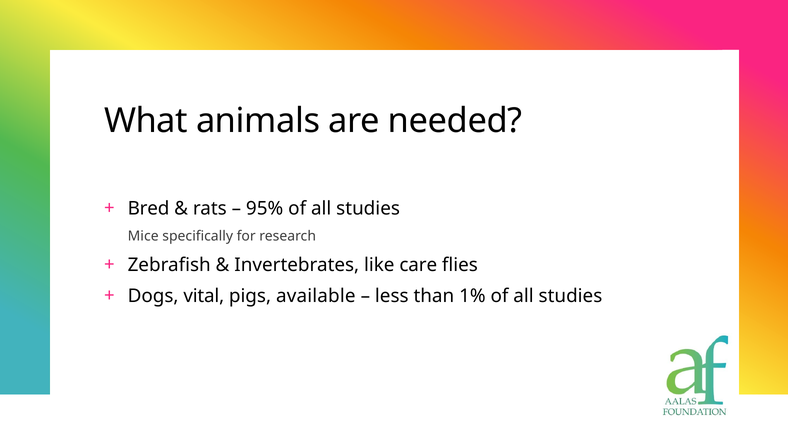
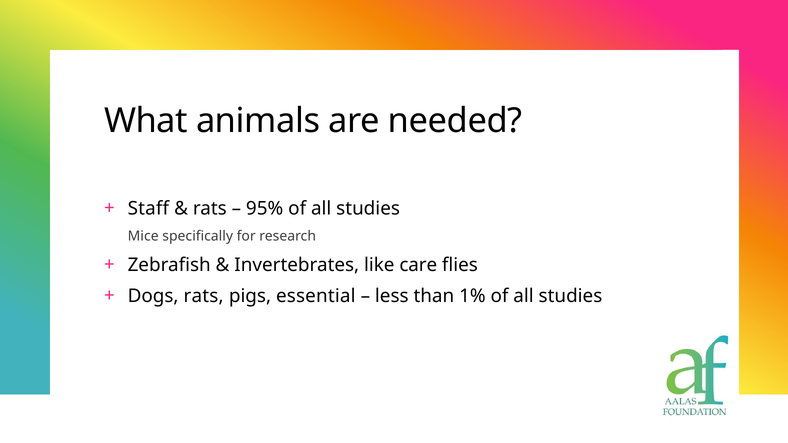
Bred: Bred -> Staff (148, 209)
Dogs vital: vital -> rats (204, 296)
available: available -> essential (316, 296)
